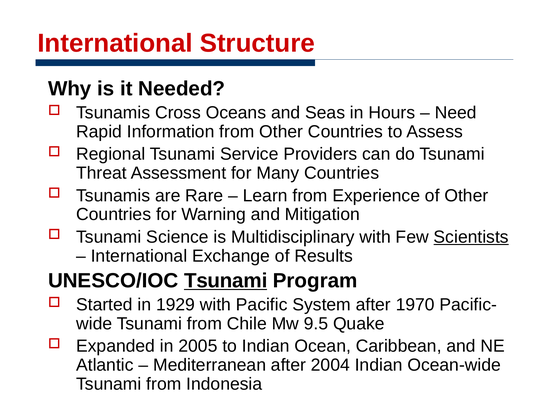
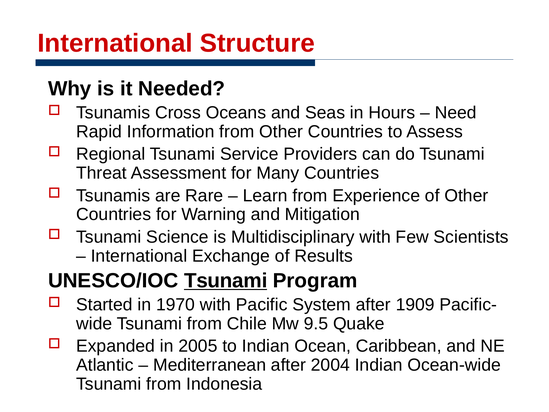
Scientists underline: present -> none (471, 237)
1929: 1929 -> 1970 (176, 305)
1970: 1970 -> 1909 (415, 305)
